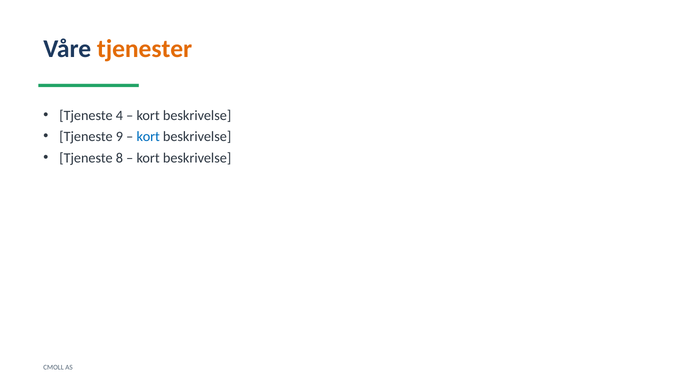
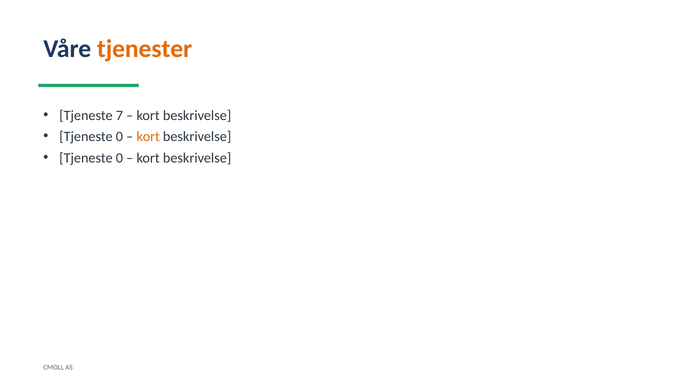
4: 4 -> 7 (119, 115)
9: 9 -> 0 (119, 137)
kort colour: blue -> orange (148, 137)
8: 8 -> 0 (119, 158)
